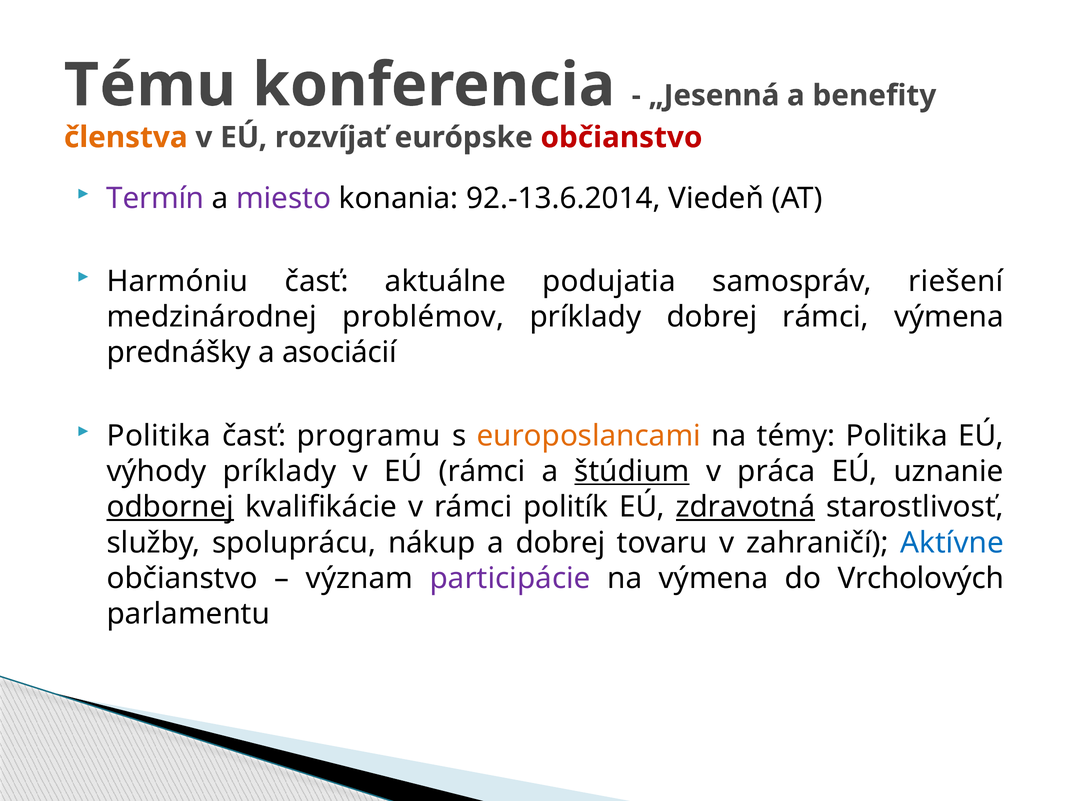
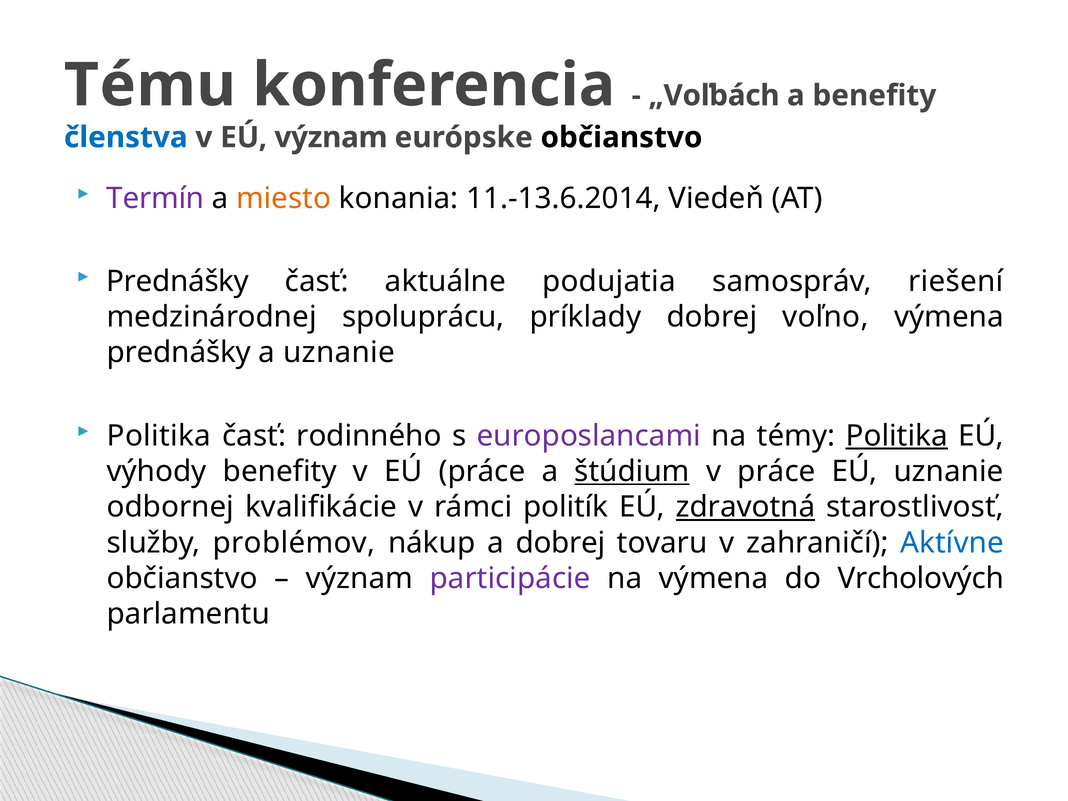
„Jesenná: „Jesenná -> „Voľbách (714, 96)
členstva colour: orange -> blue (126, 137)
EÚ rozvíjať: rozvíjať -> význam (331, 137)
občianstvo colour: red -> black (621, 137)
miesto colour: purple -> orange (284, 198)
92.-13.6.2014: 92.-13.6.2014 -> 11.-13.6.2014 (563, 198)
Harmóniu: Harmóniu -> Prednášky (178, 281)
problémov: problémov -> spoluprácu (423, 317)
dobrej rámci: rámci -> voľno (826, 317)
a asociácií: asociácií -> uznanie (339, 353)
programu: programu -> rodinného (369, 436)
europoslancami colour: orange -> purple (589, 436)
Politika underline: none -> present (897, 436)
výhody príklady: príklady -> benefity (280, 472)
EÚ rámci: rámci -> práce (482, 472)
v práca: práca -> práce (776, 472)
odbornej underline: present -> none (170, 507)
spoluprácu: spoluprácu -> problémov (294, 543)
